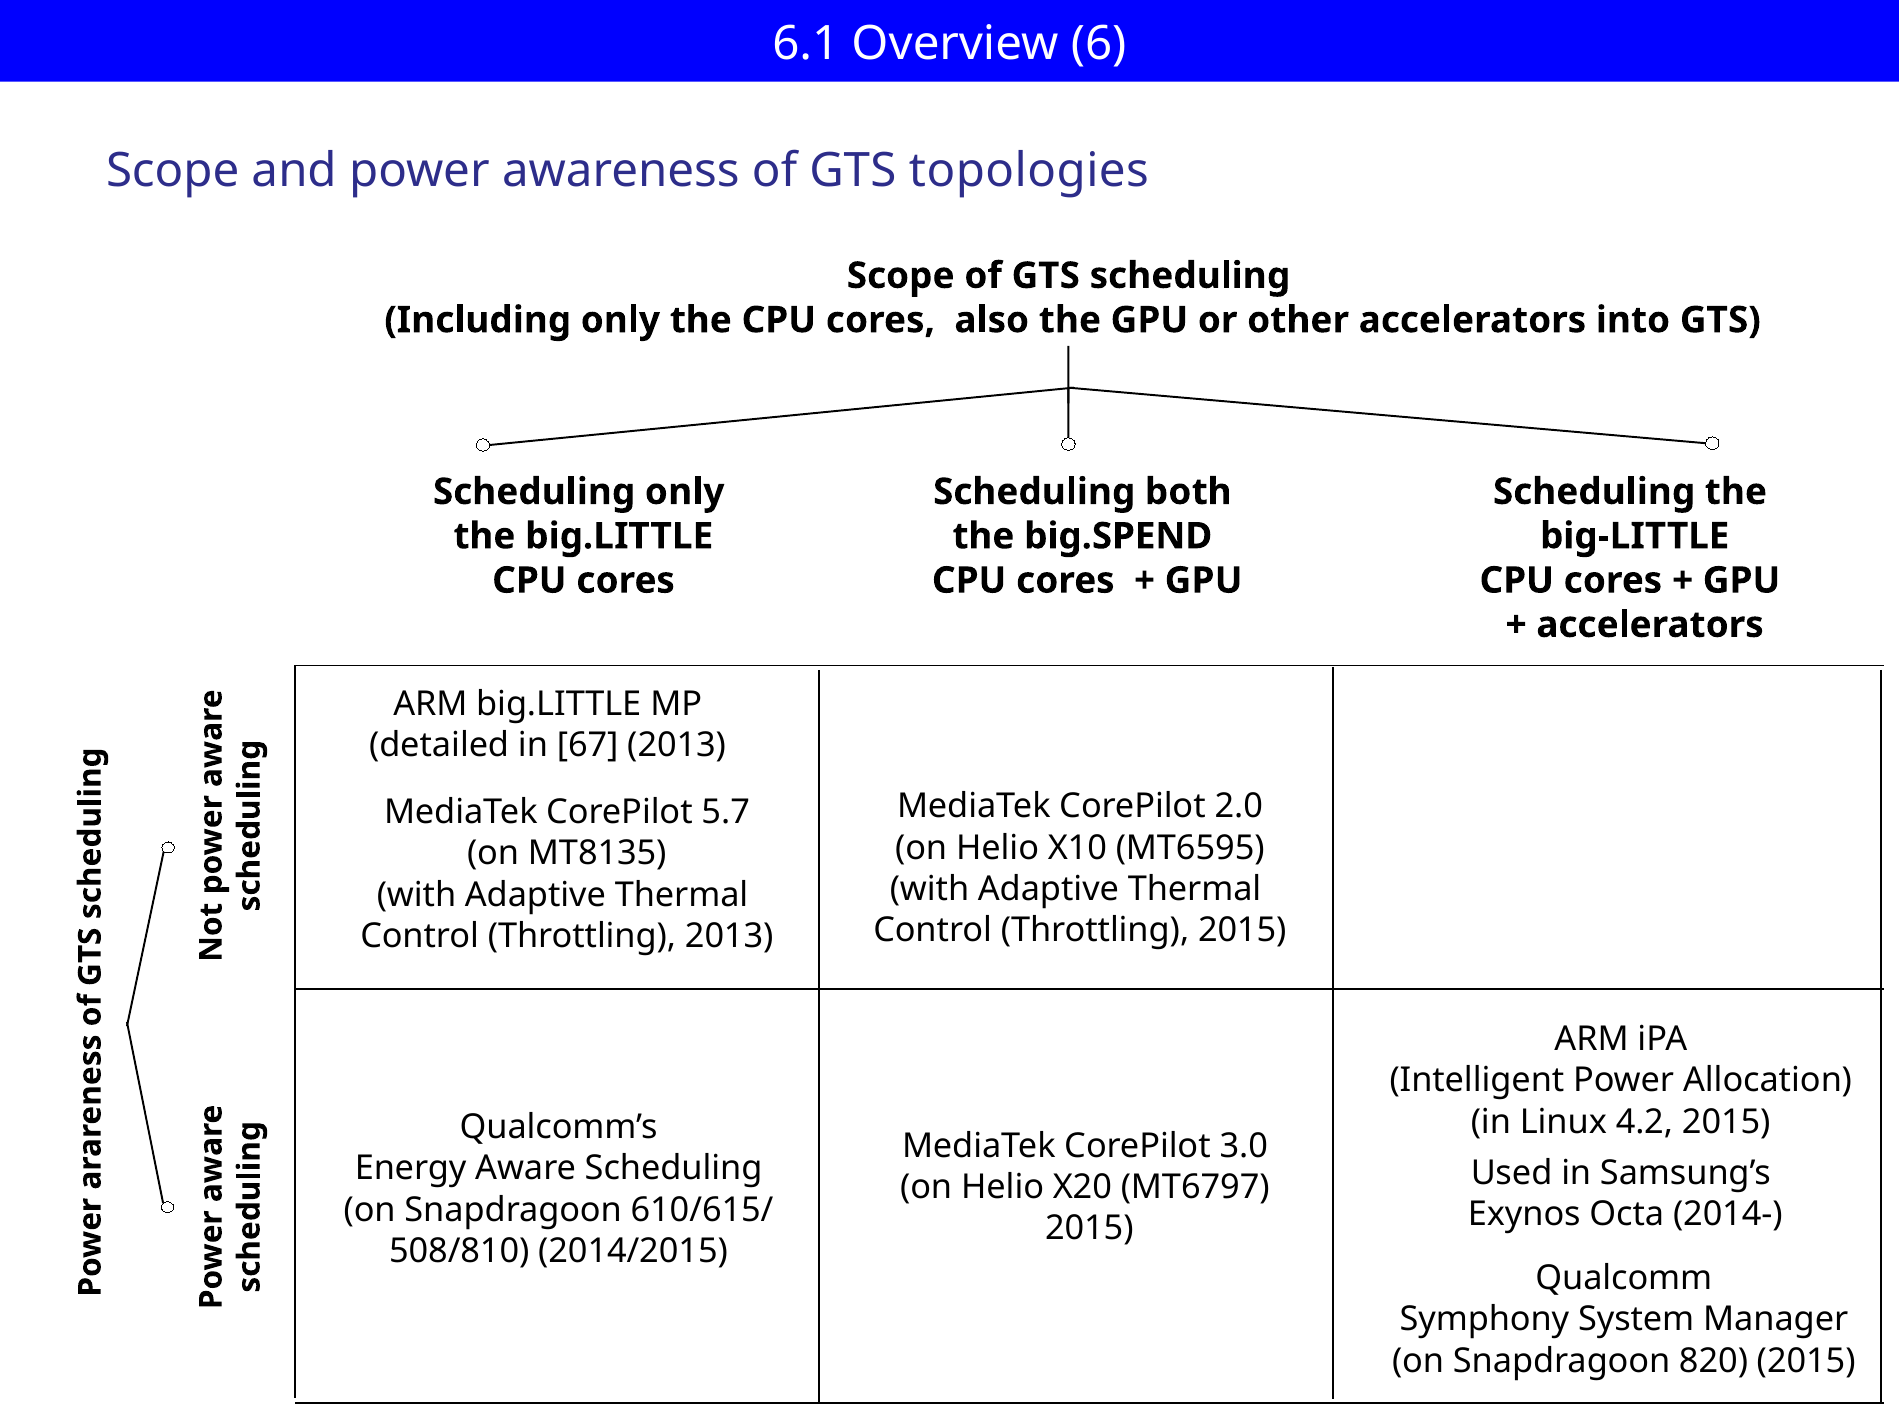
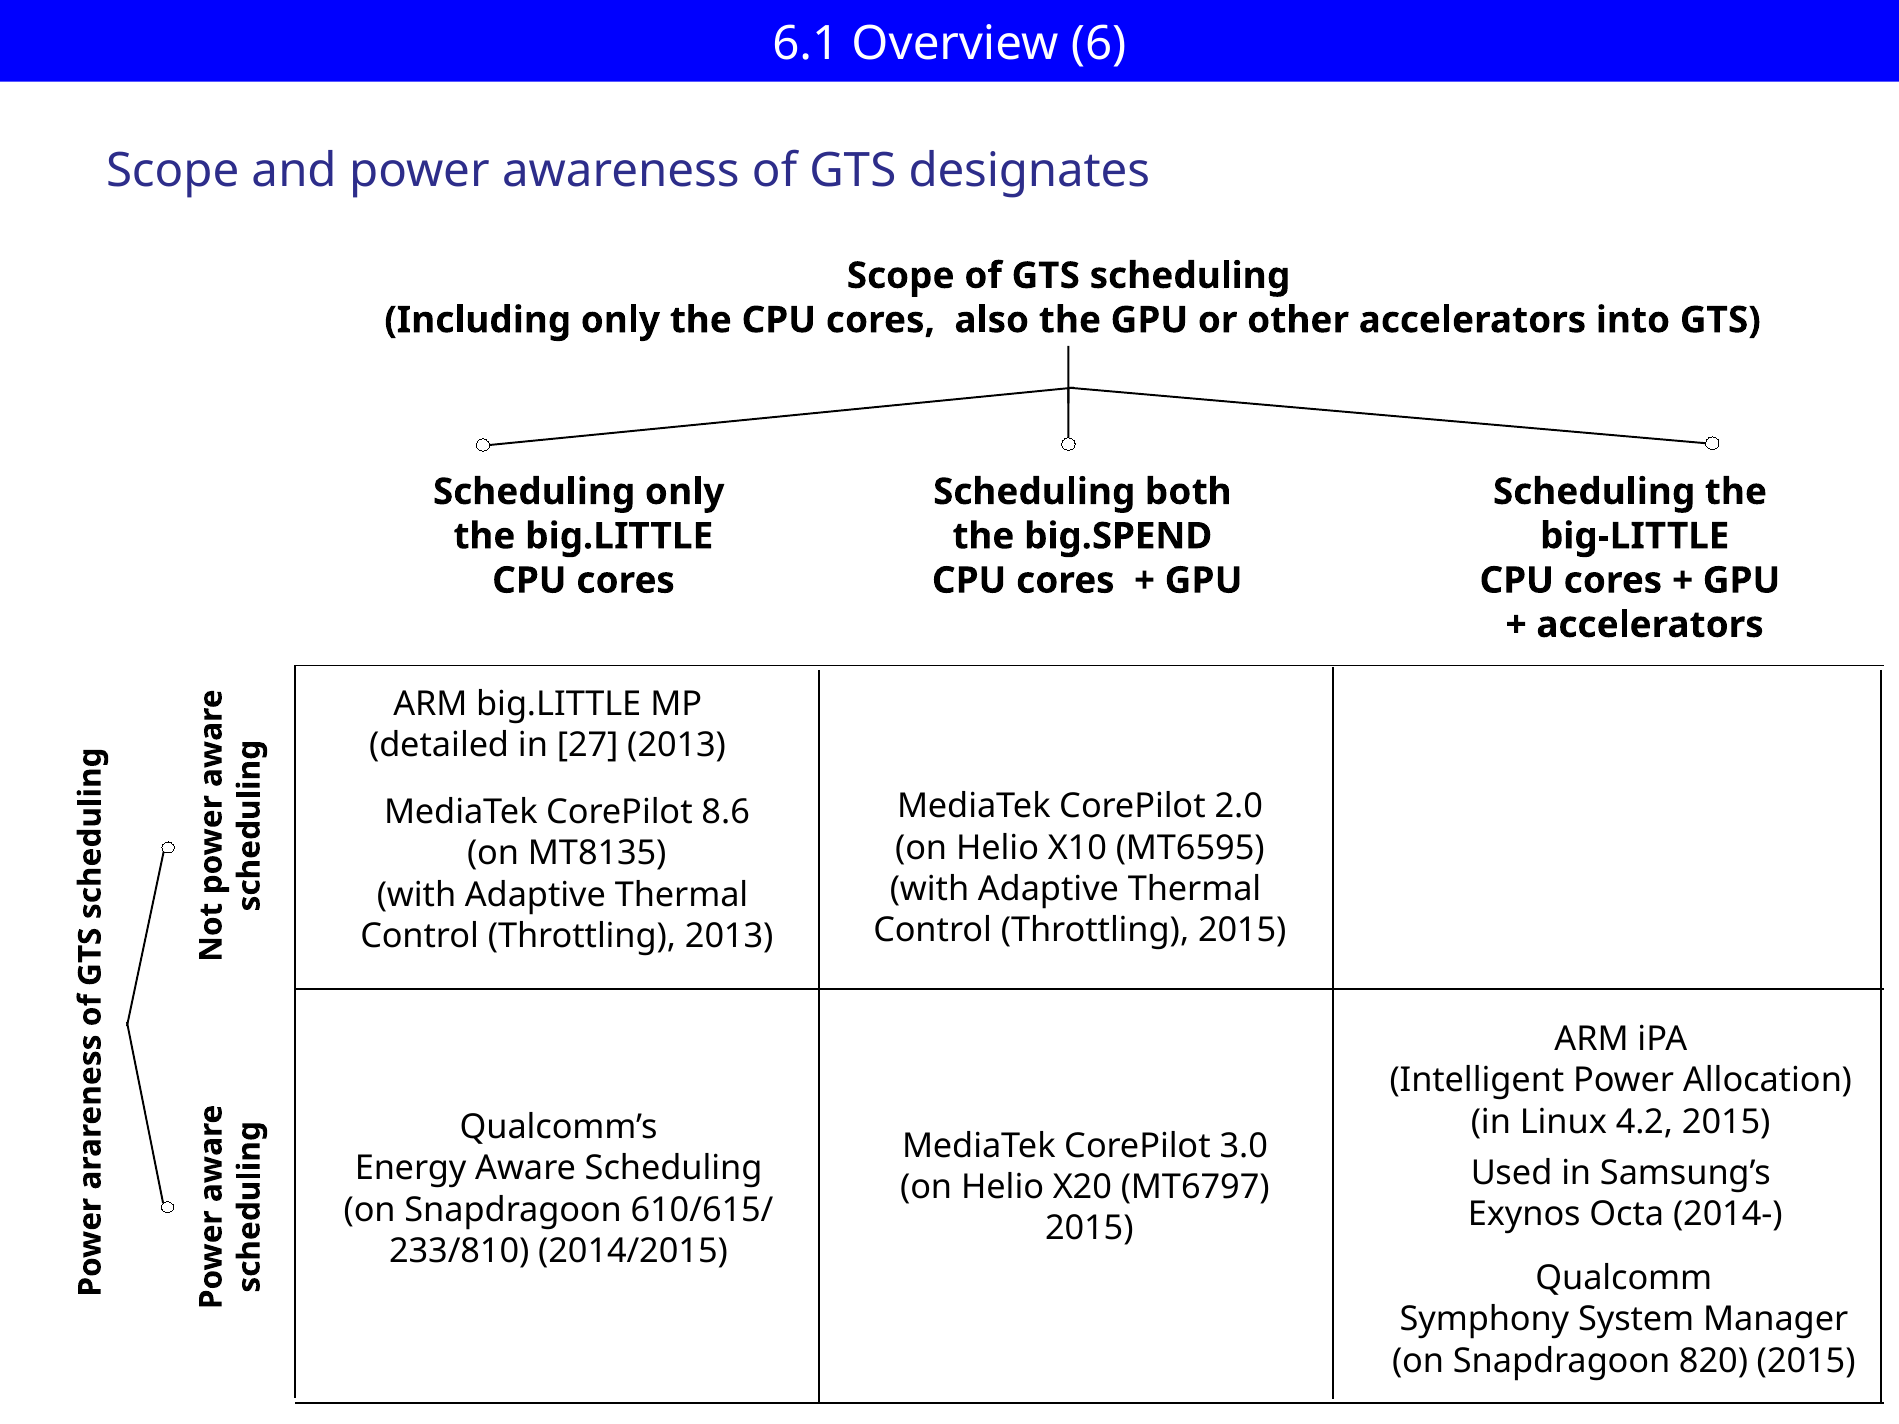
topologies: topologies -> designates (1029, 171)
67: 67 -> 27 (588, 745)
5.7: 5.7 -> 8.6 (726, 812)
508/810: 508/810 -> 233/810 (459, 1251)
